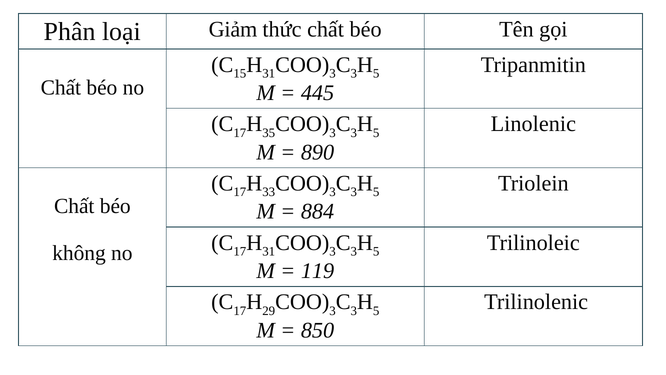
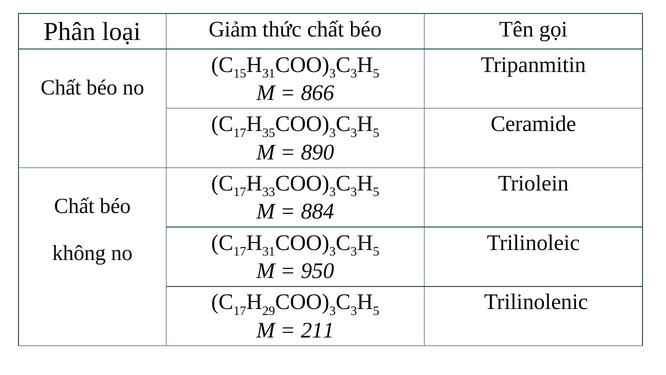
445: 445 -> 866 (318, 93)
Linolenic: Linolenic -> Ceramide (533, 124)
119: 119 -> 950 (318, 271)
850: 850 -> 211 (318, 330)
